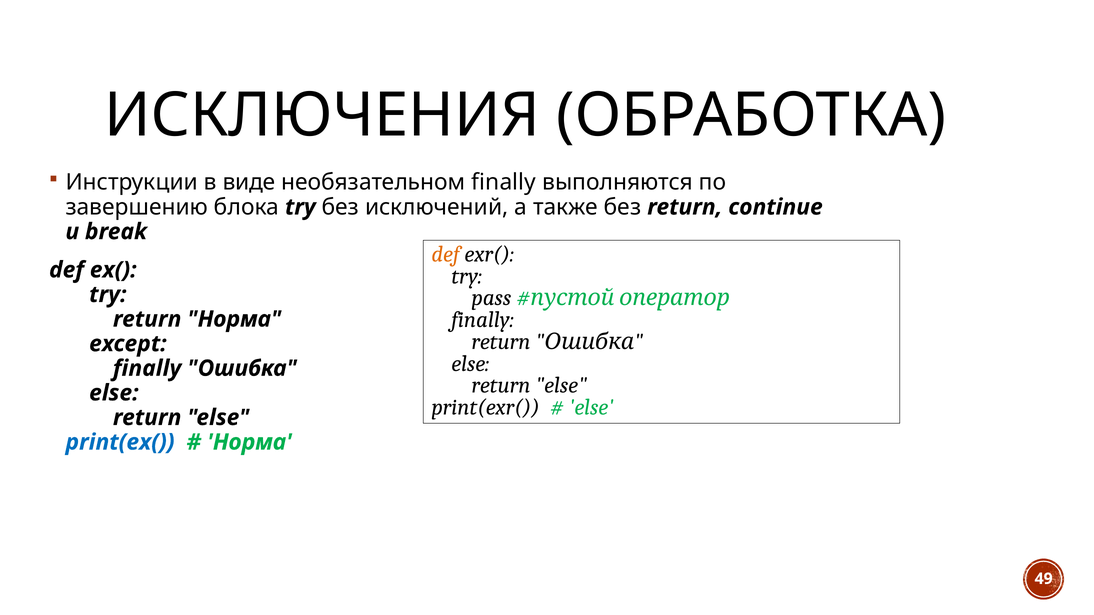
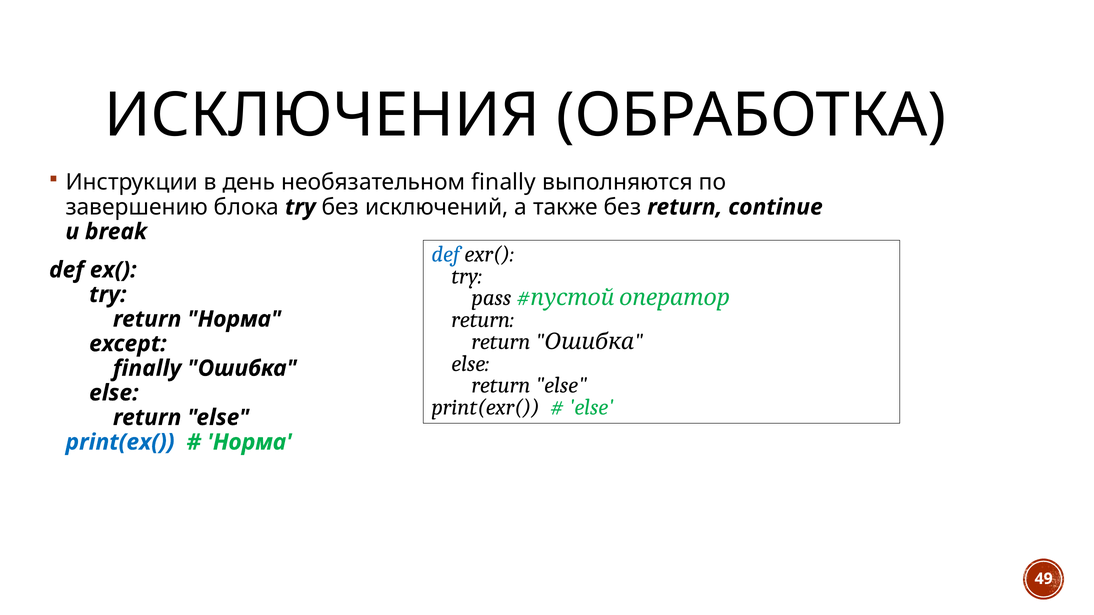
виде: виде -> день (249, 183)
def colour: orange -> blue (445, 254)
finally: finally -> return (483, 320)
